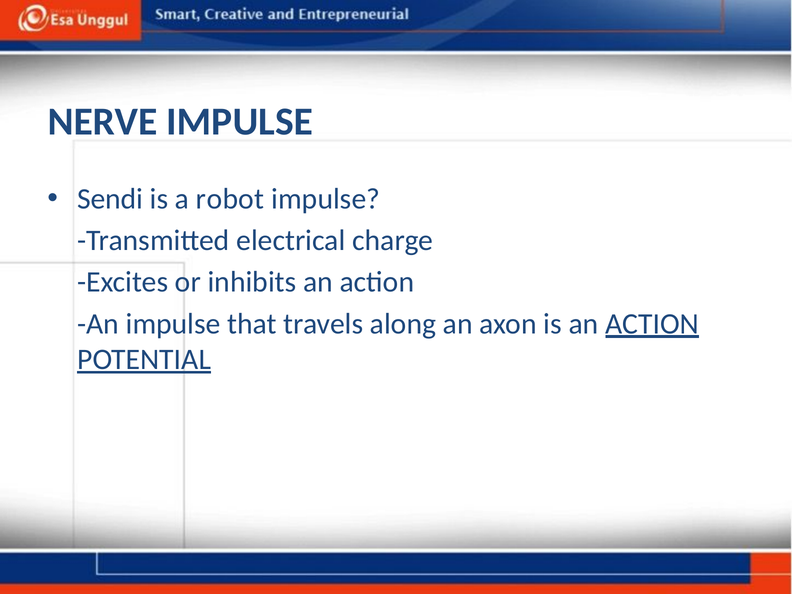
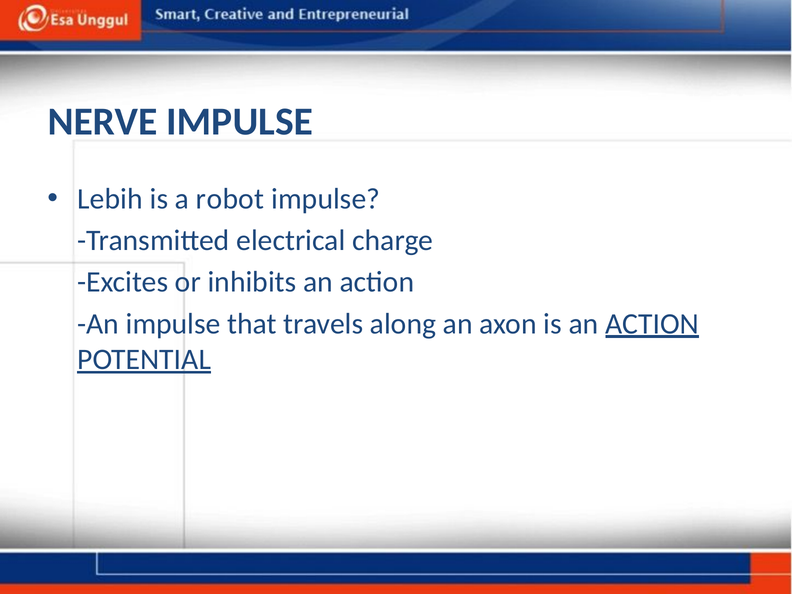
Sendi: Sendi -> Lebih (110, 199)
